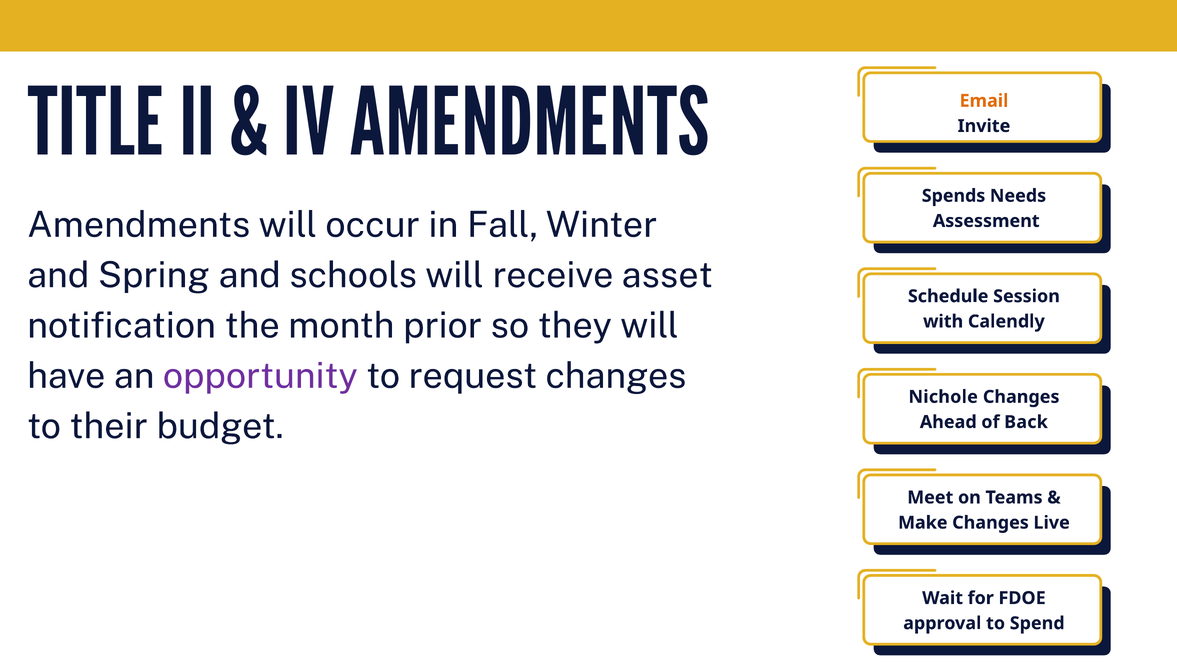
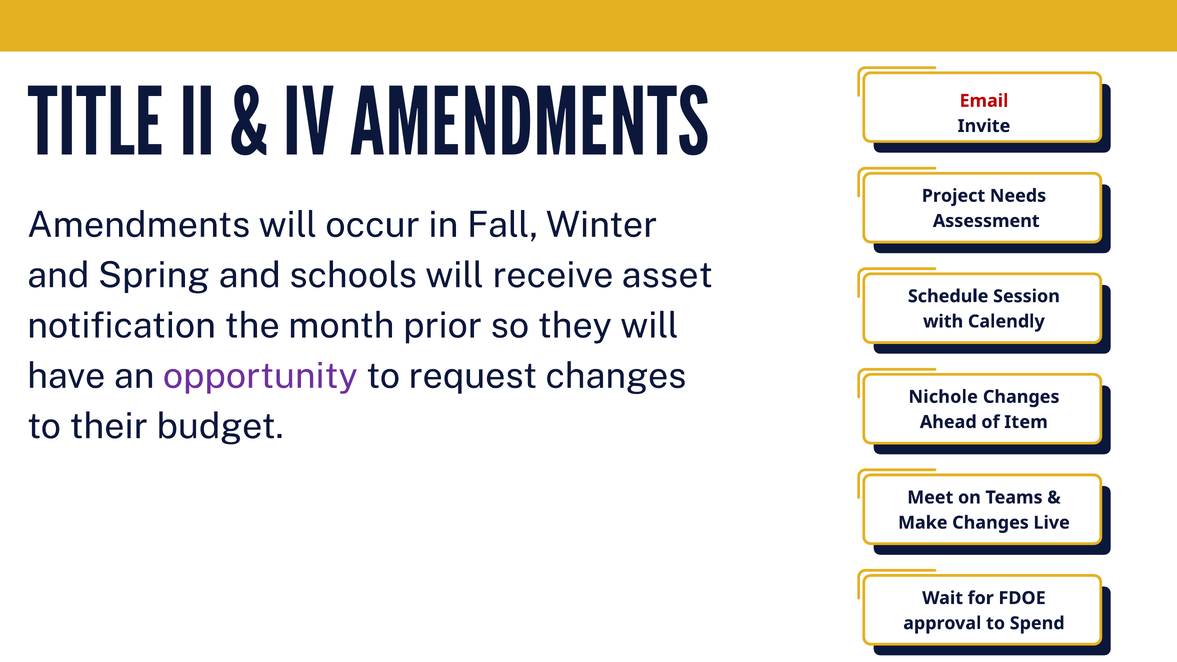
Email colour: orange -> red (984, 101)
Spends: Spends -> Project (953, 196)
Back: Back -> Item (1026, 422)
